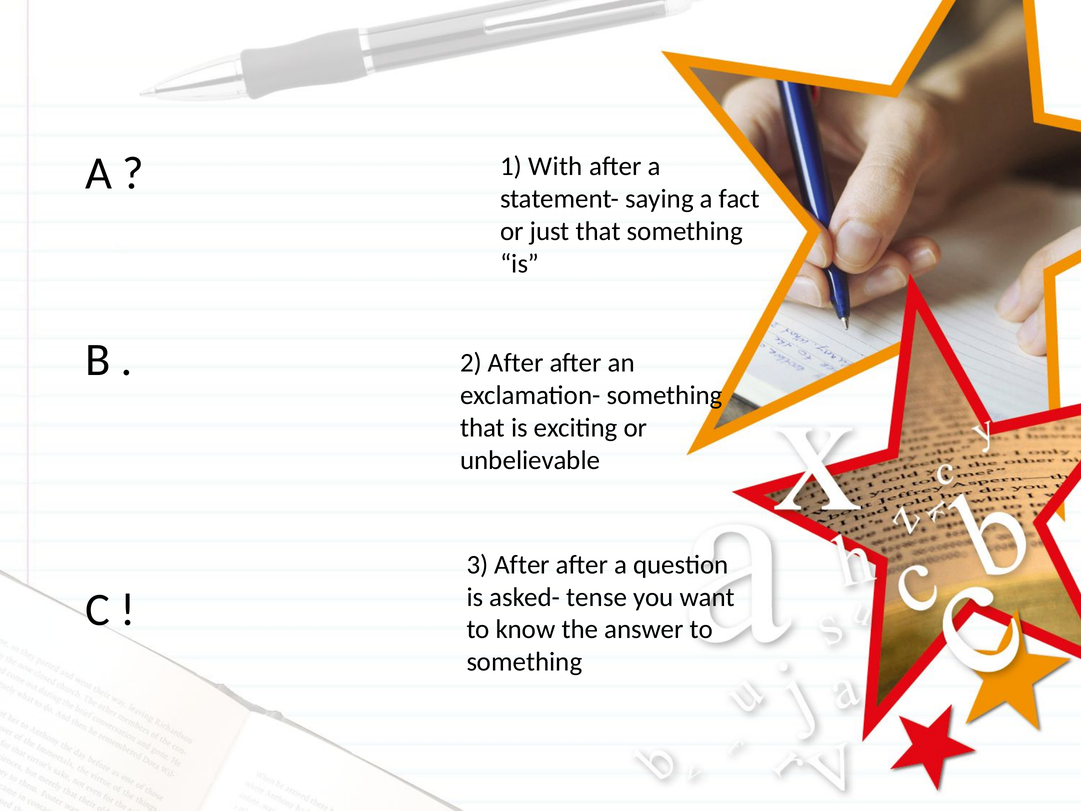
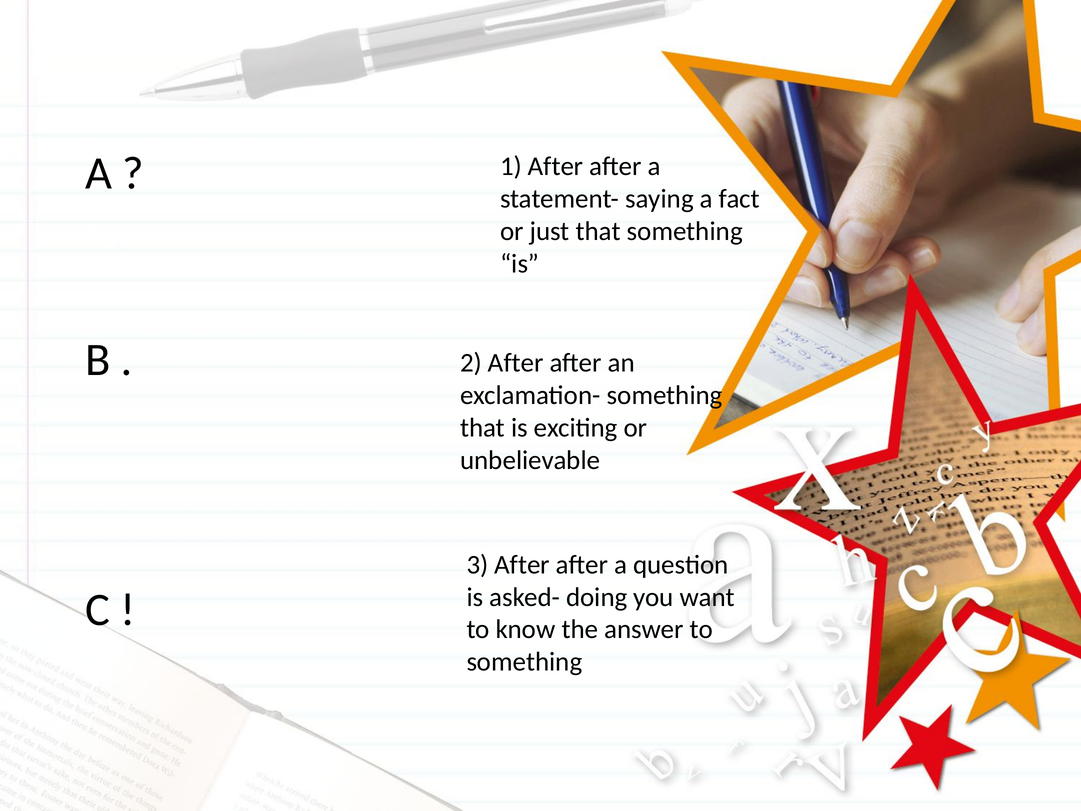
1 With: With -> After (556, 166)
tense: tense -> doing (597, 597)
